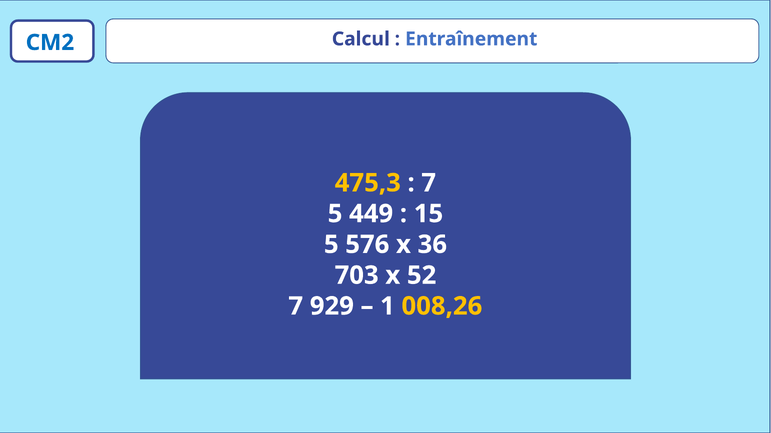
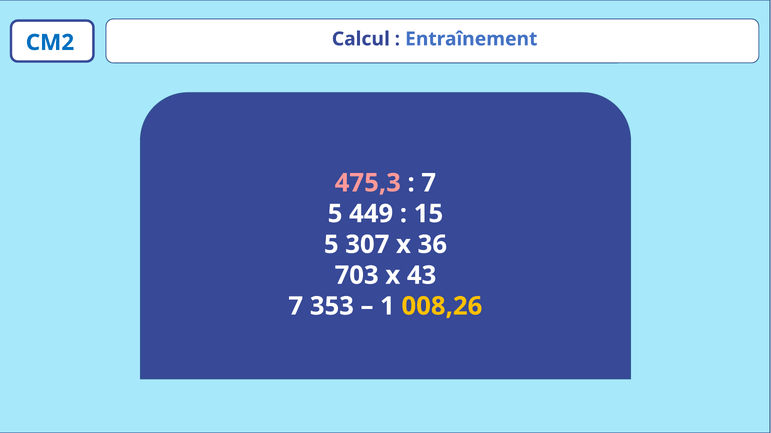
475,3 colour: yellow -> pink (368, 183)
576: 576 -> 307 (367, 245)
52: 52 -> 43 (422, 276)
929: 929 -> 353 (332, 307)
